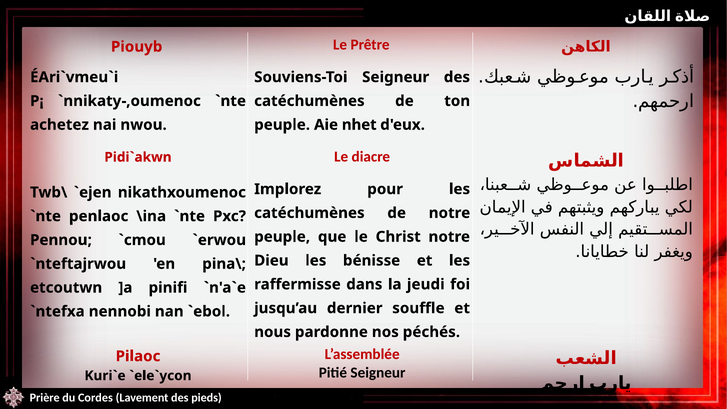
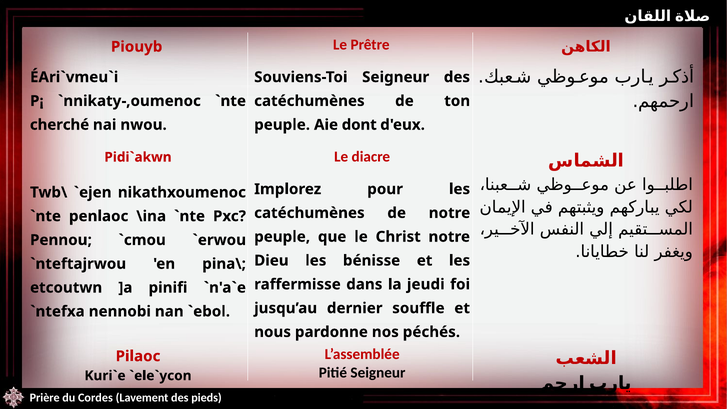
achetez: achetez -> cherché (60, 125)
nhet: nhet -> dont (359, 125)
